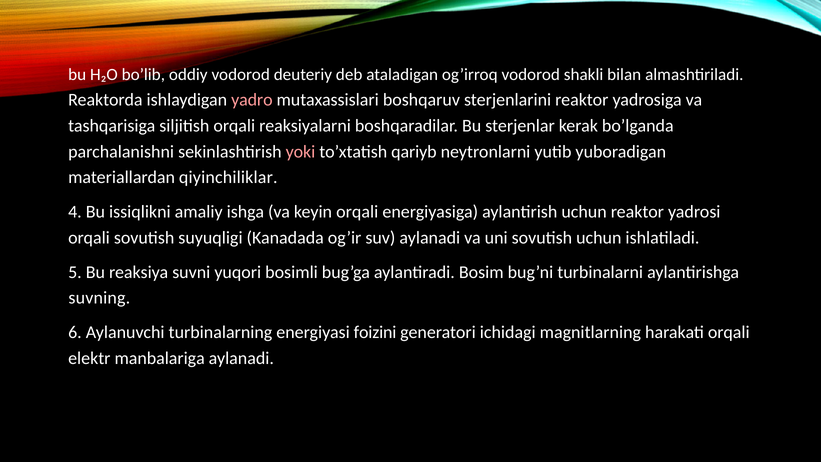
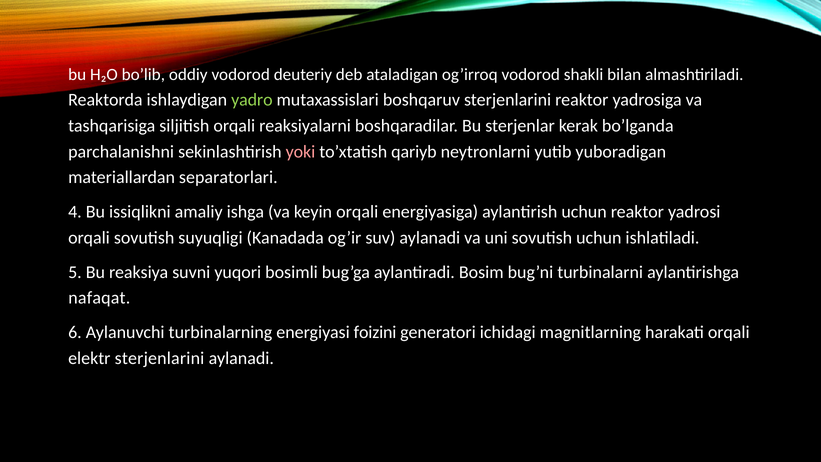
yadro colour: pink -> light green (252, 100)
qiyinchiliklar: qiyinchiliklar -> separatorlari (228, 177)
suvning: suvning -> nafaqat (99, 298)
elektr manbalariga: manbalariga -> sterjenlarini (160, 358)
